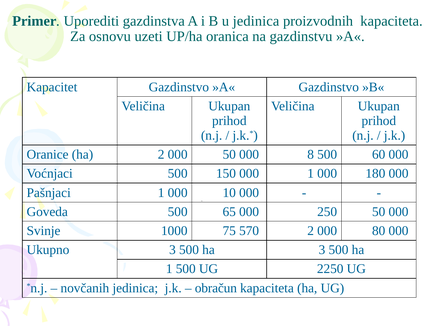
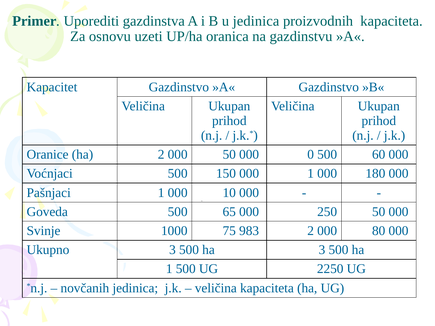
8: 8 -> 0 (311, 155)
570: 570 -> 983 (249, 231)
obračun: obračun -> veličina (216, 288)
